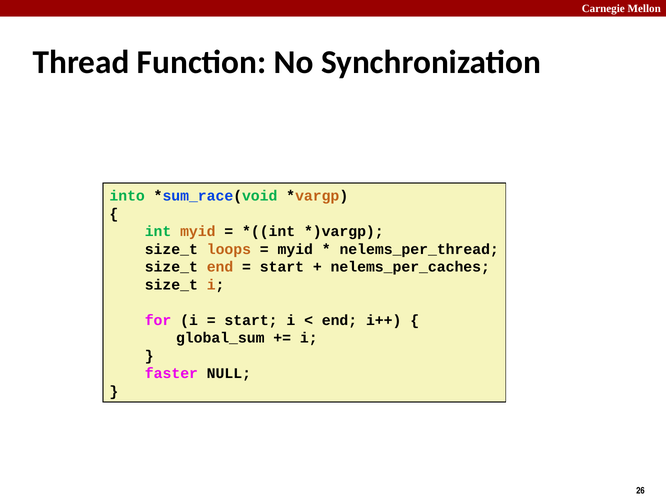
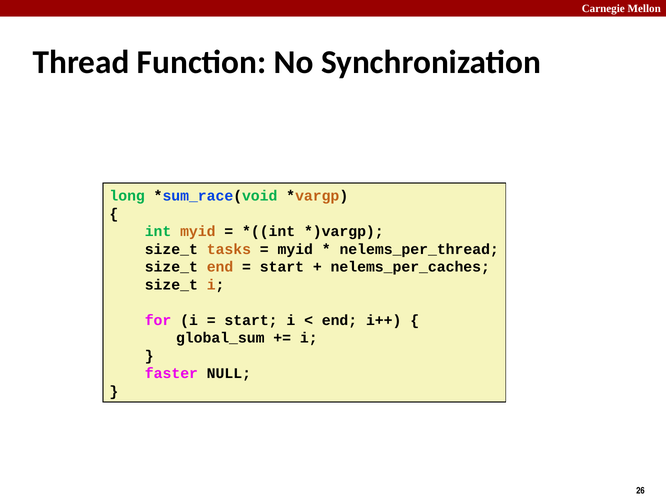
into: into -> long (127, 196)
loops: loops -> tasks (229, 250)
